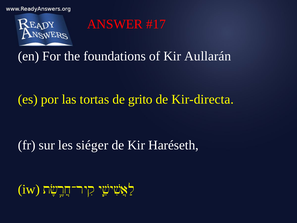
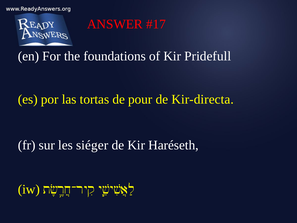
Aullarán: Aullarán -> Pridefull (208, 56)
grito: grito -> pour (140, 99)
